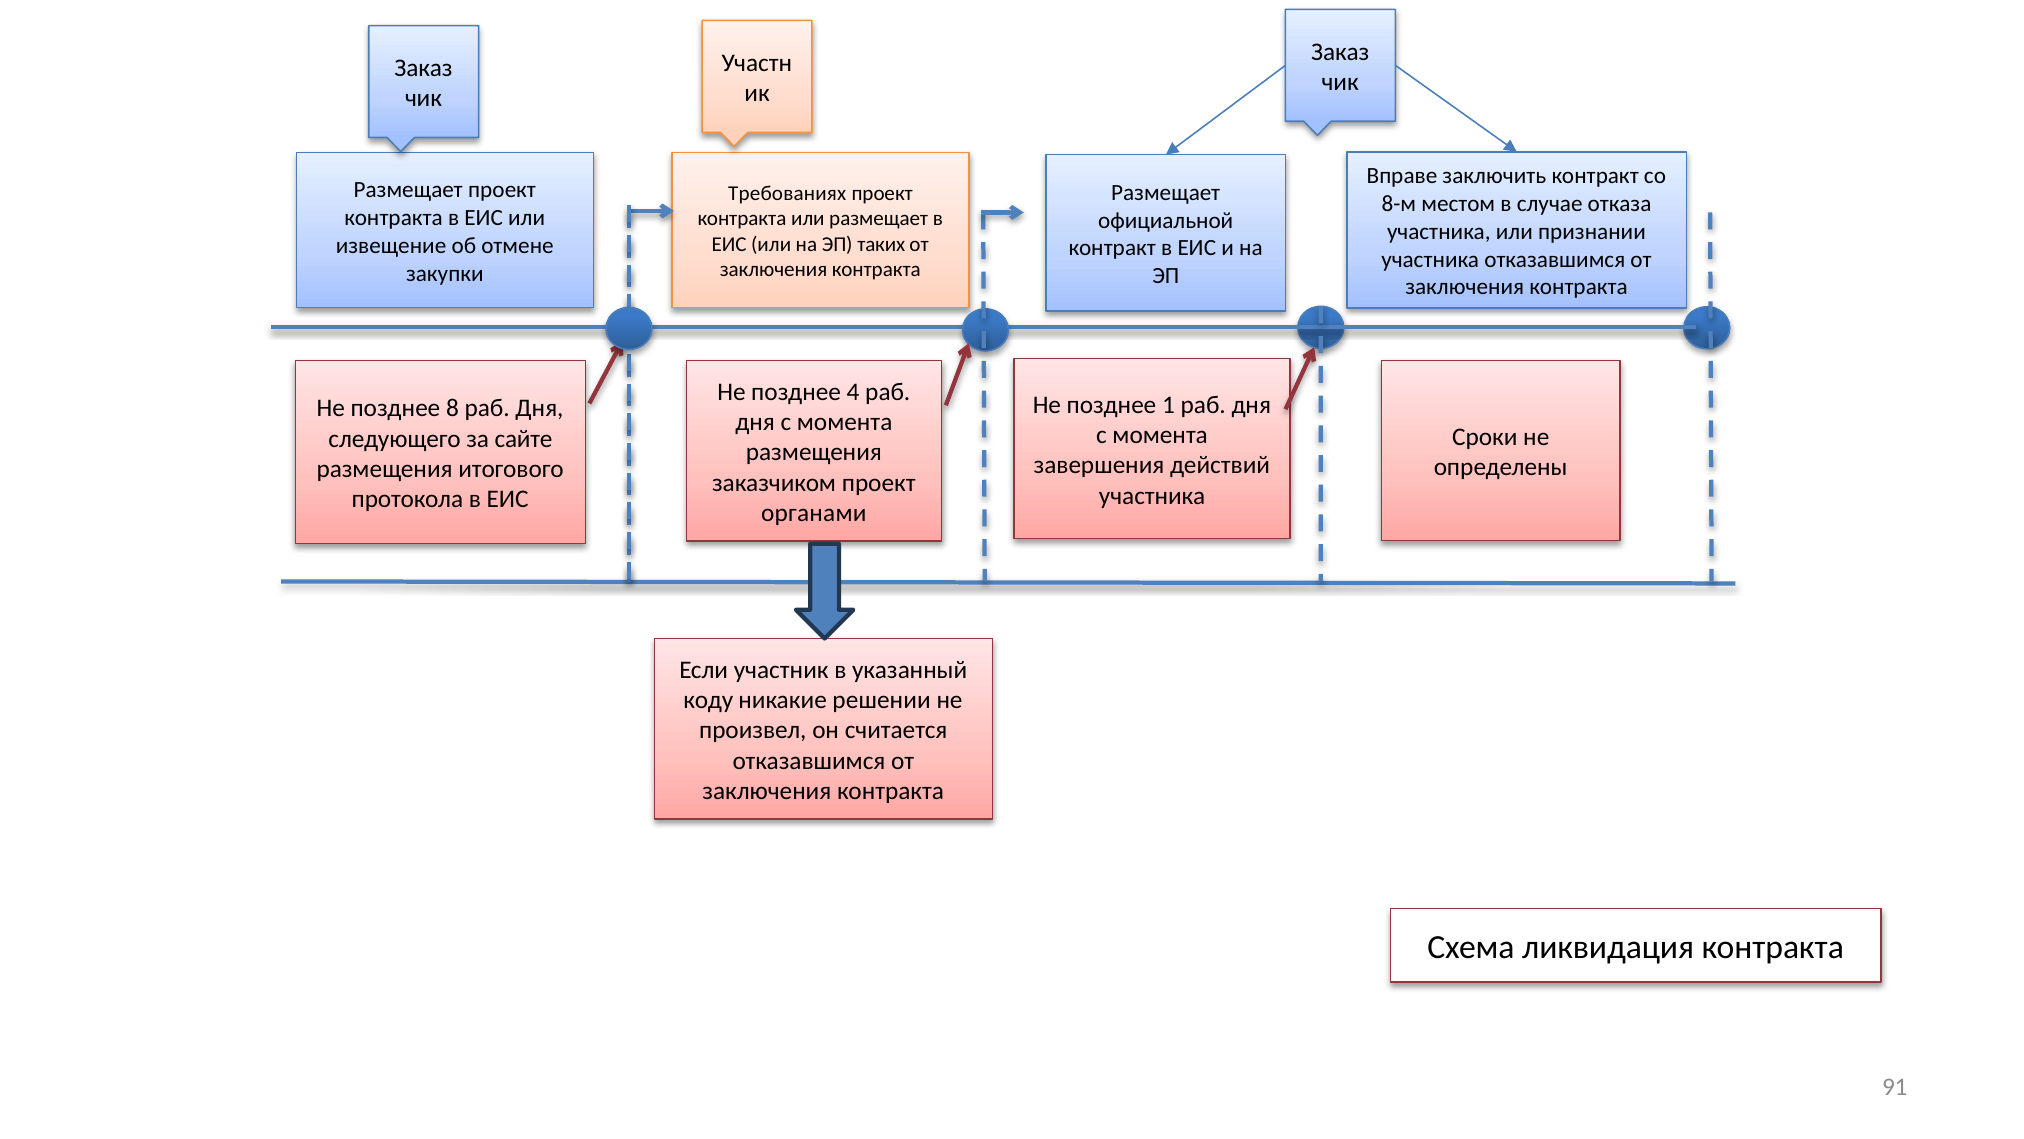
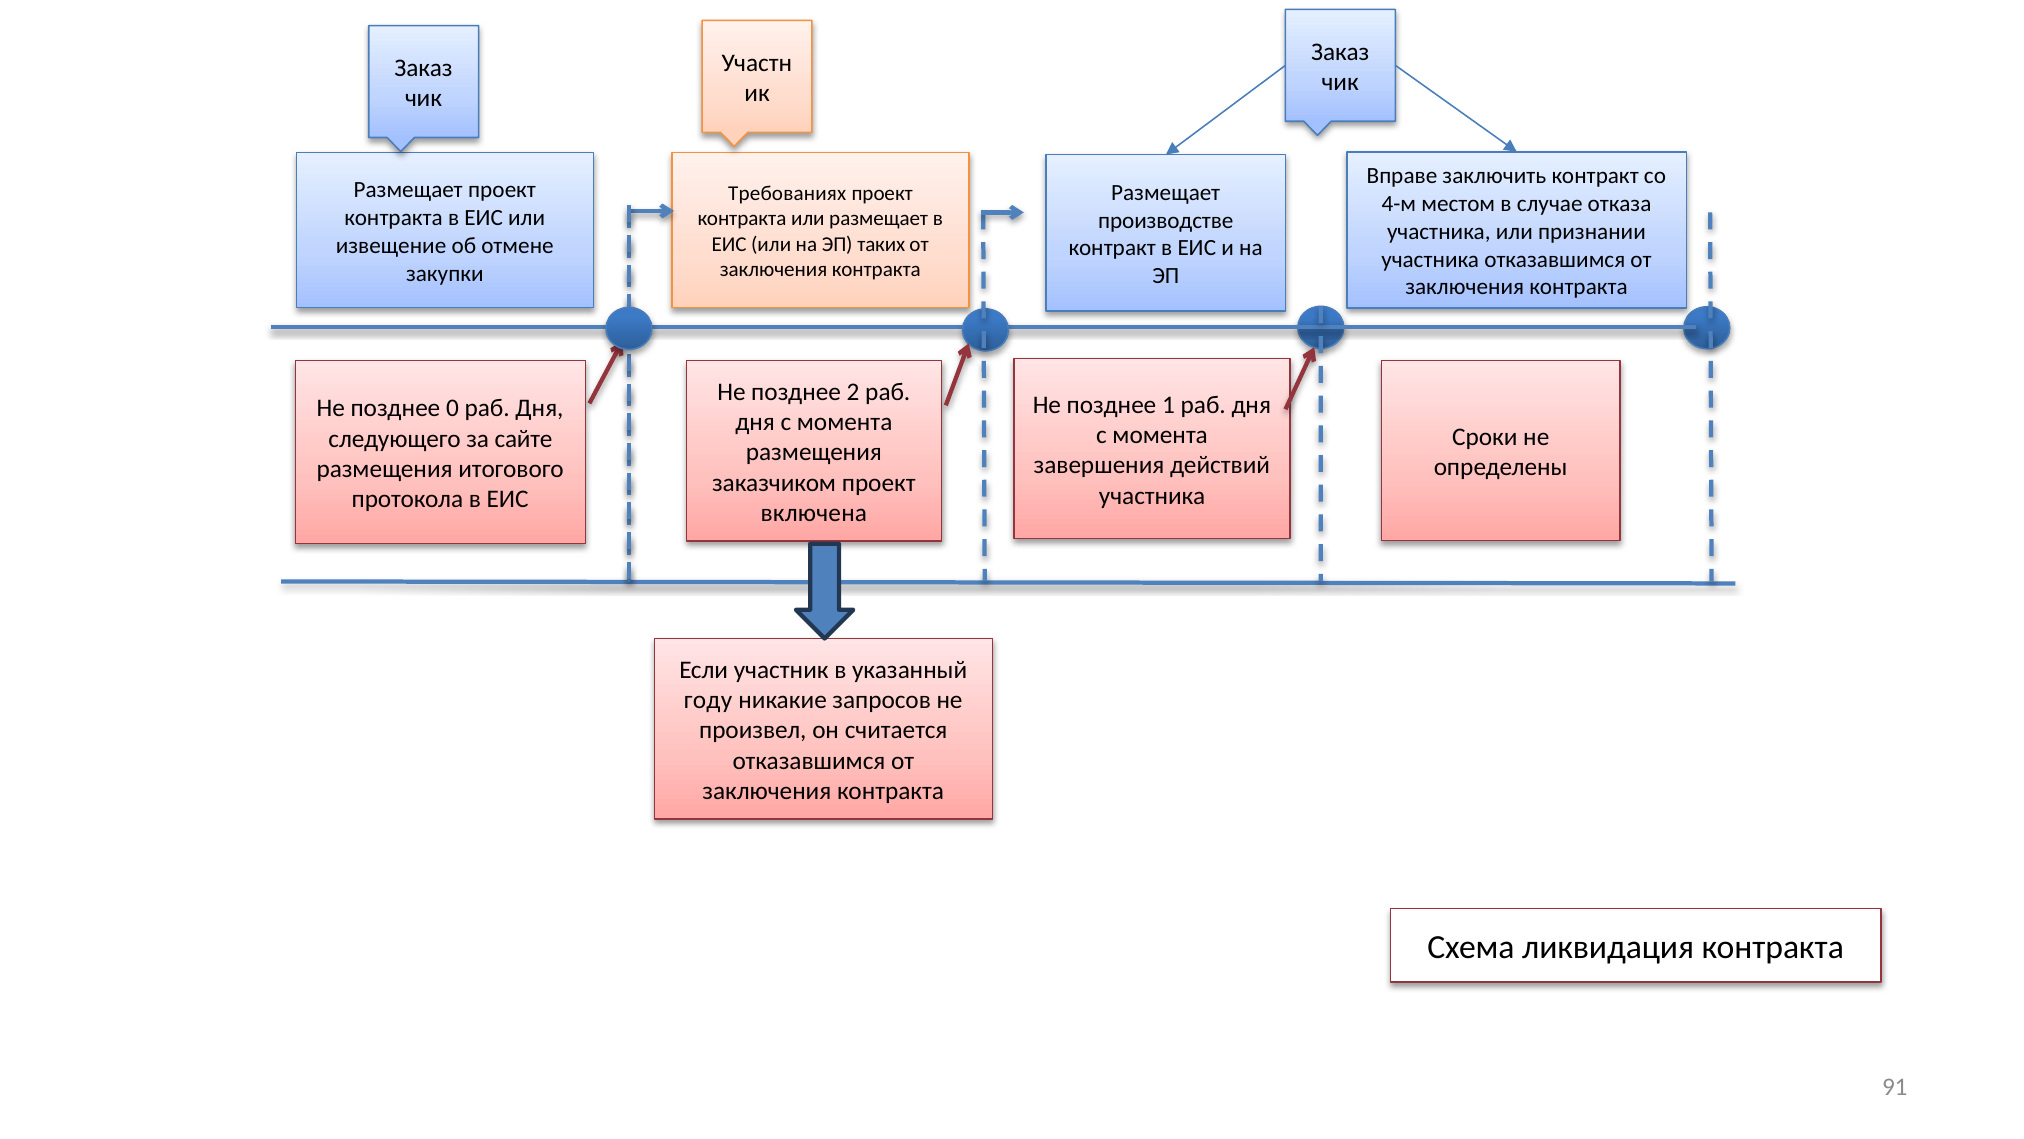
8-м: 8-м -> 4-м (1399, 204)
официальной: официальной -> производстве (1166, 220)
4: 4 -> 2 (853, 392)
8: 8 -> 0 (452, 408)
органами: органами -> включена (814, 513)
коду: коду -> году (708, 700)
решении: решении -> запросов (882, 700)
